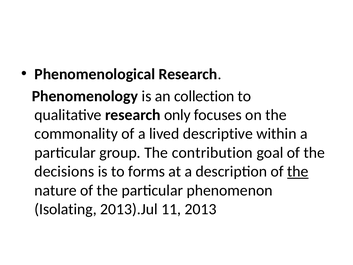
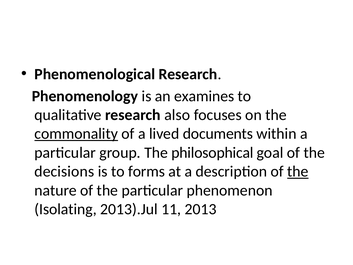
collection: collection -> examines (204, 96)
only: only -> also (177, 115)
commonality underline: none -> present (76, 134)
descriptive: descriptive -> documents (218, 134)
contribution: contribution -> philosophical (212, 153)
